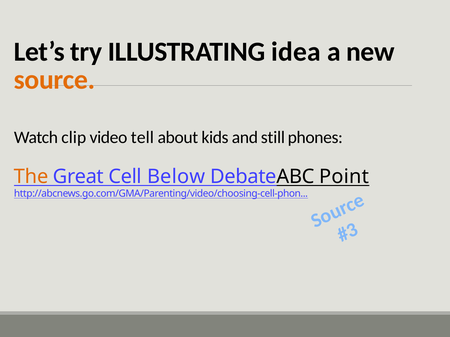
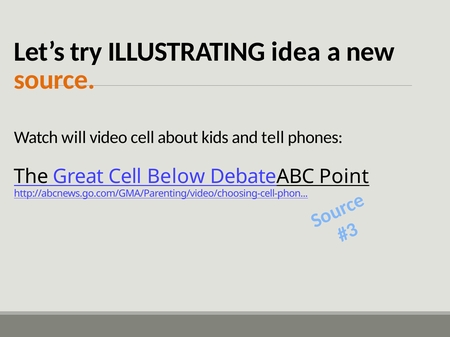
clip: clip -> will (74, 138)
video tell: tell -> cell (143, 138)
still: still -> tell (273, 138)
The colour: orange -> black (31, 177)
